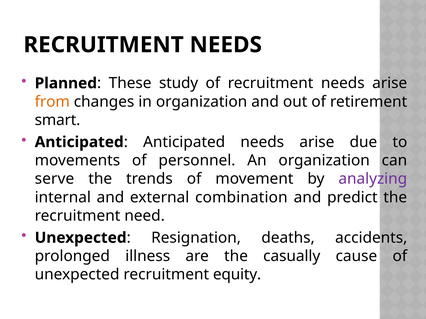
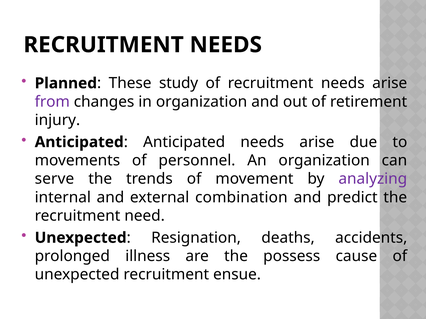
from colour: orange -> purple (52, 102)
smart: smart -> injury (57, 120)
casually: casually -> possess (292, 257)
equity: equity -> ensue (237, 275)
